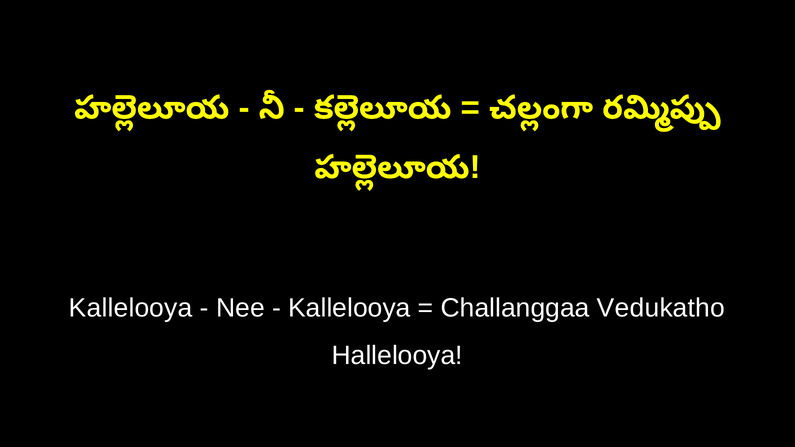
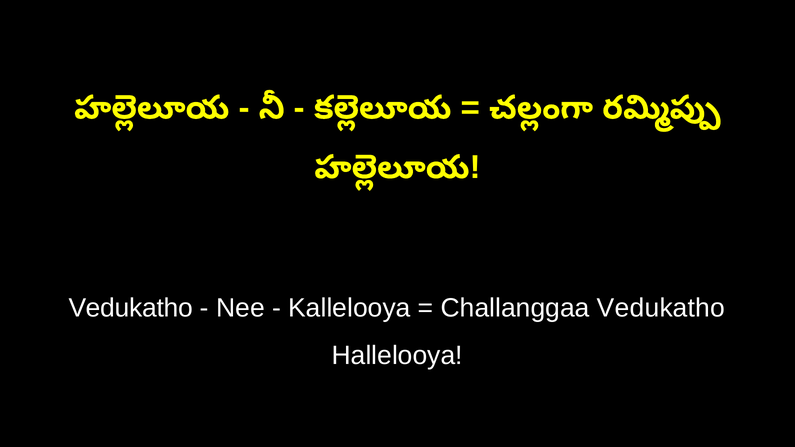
Kallelooya: Kallelooya -> Vedukatho (131, 308)
